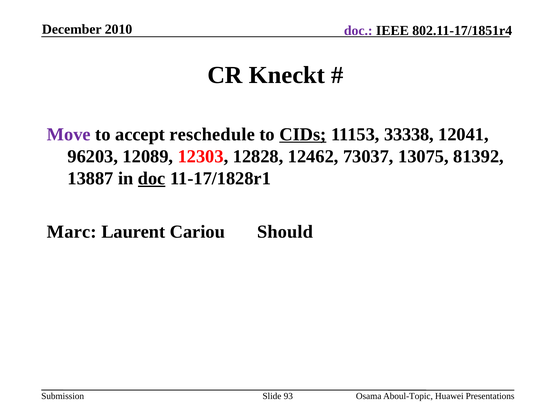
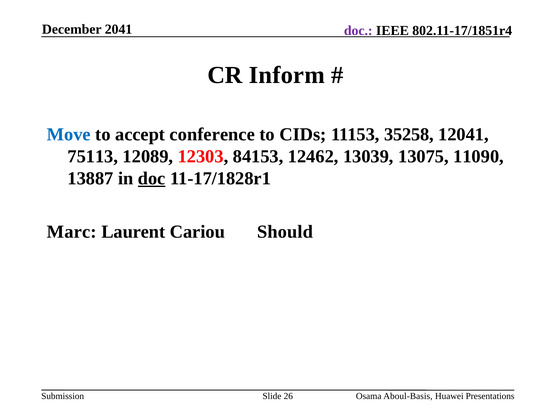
2010: 2010 -> 2041 (119, 29)
Kneckt: Kneckt -> Inform (287, 75)
Move colour: purple -> blue (69, 134)
reschedule: reschedule -> conference (212, 134)
CIDs underline: present -> none (303, 134)
33338: 33338 -> 35258 (409, 134)
96203: 96203 -> 75113 (93, 157)
12828: 12828 -> 84153 (258, 157)
73037: 73037 -> 13039 (368, 157)
81392: 81392 -> 11090 (479, 157)
93: 93 -> 26 (288, 396)
Aboul-Topic: Aboul-Topic -> Aboul-Basis (408, 396)
